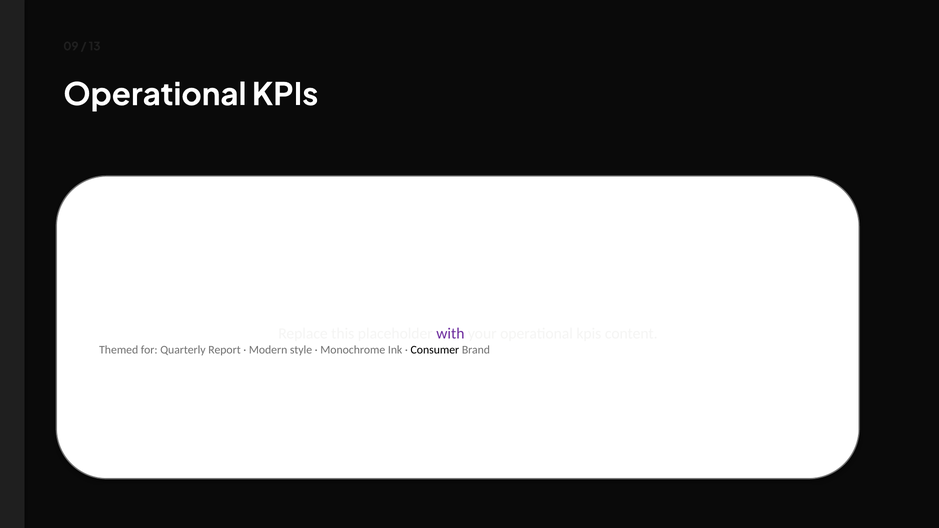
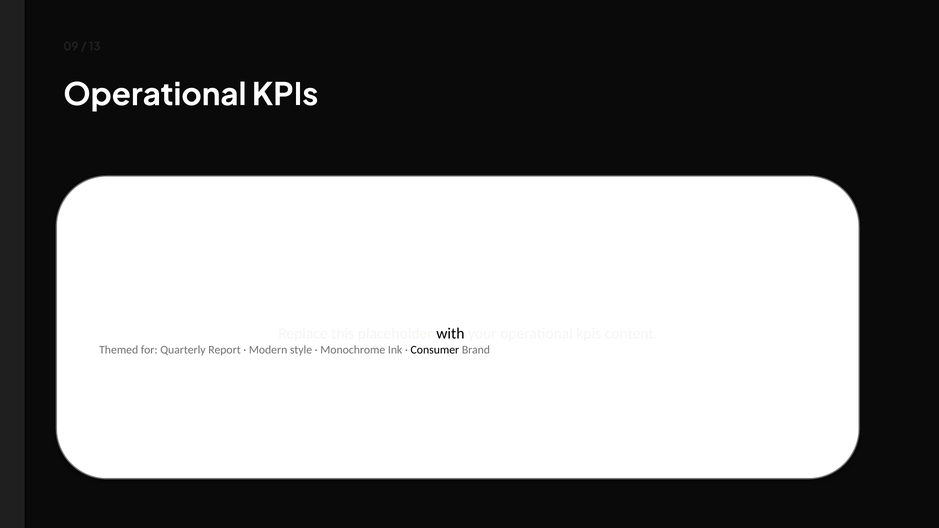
with colour: purple -> black (450, 334)
